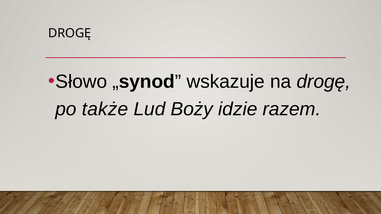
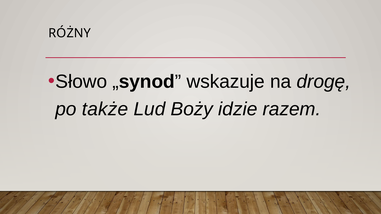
DROGĘ: DROGĘ -> RÓŻNY (70, 33)
